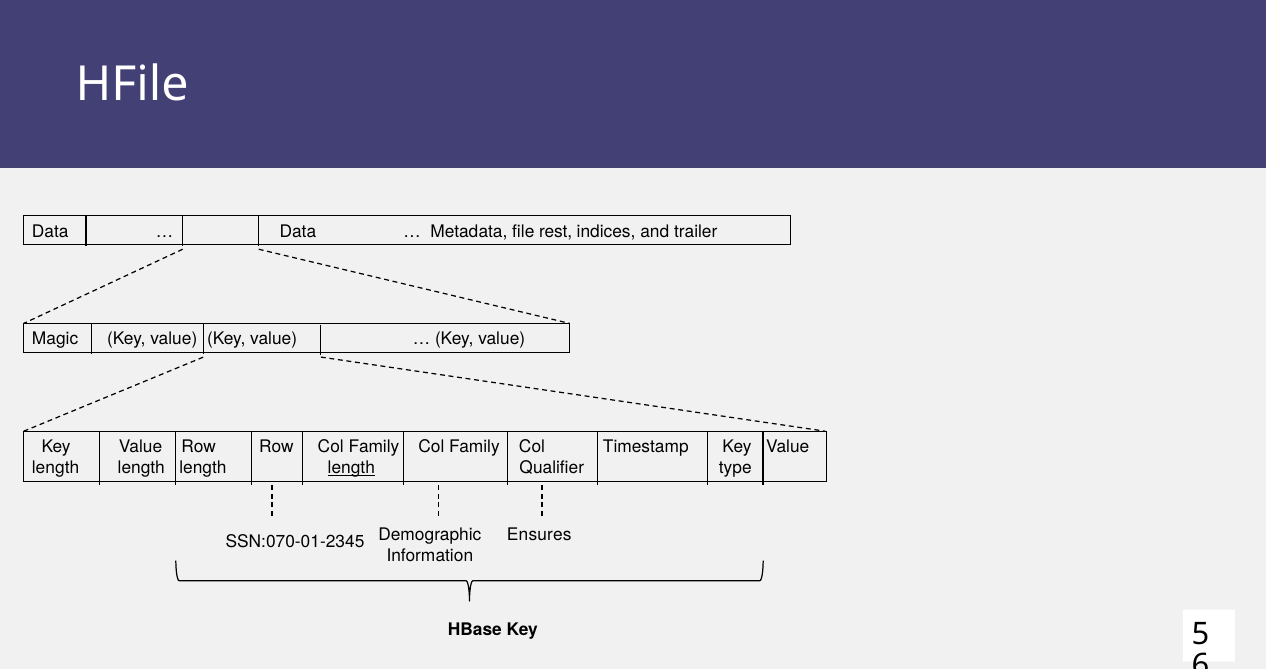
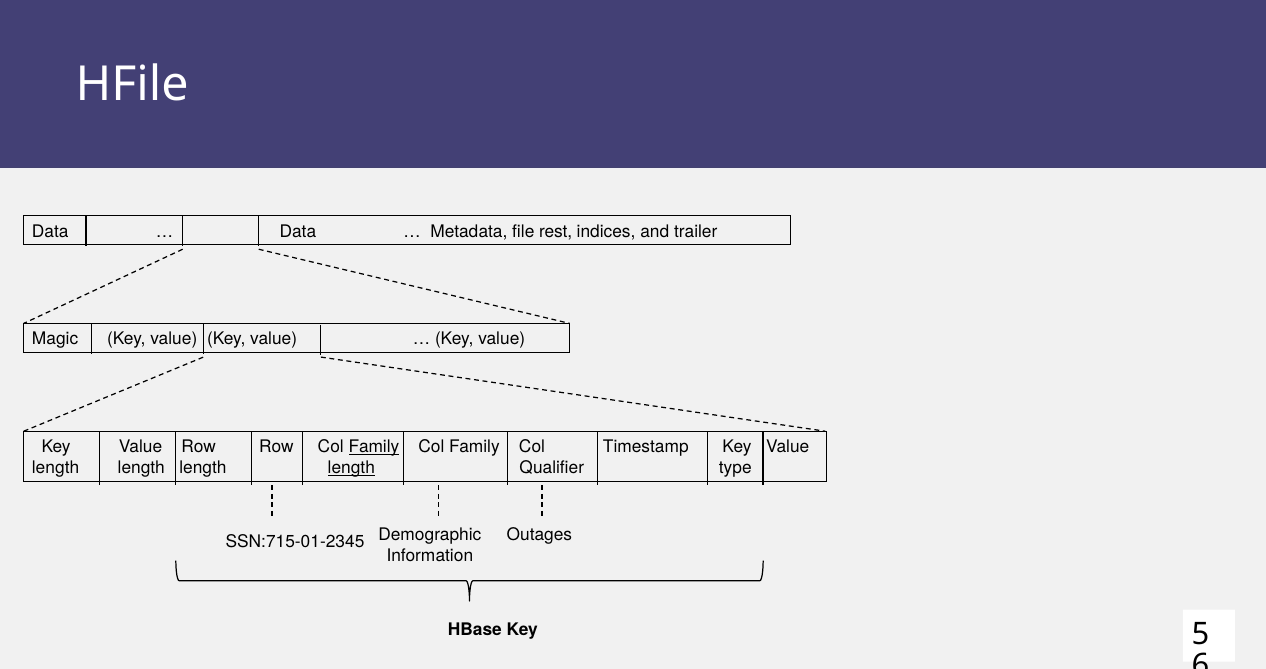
Family underline: none -> present (374, 447)
Ensures: Ensures -> Outages (539, 534)
SSN:070-01-2345: SSN:070-01-2345 -> SSN:715-01-2345 (295, 541)
